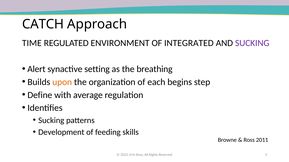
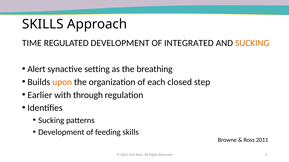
CATCH: CATCH -> SKILLS (43, 24)
REGULATED ENVIRONMENT: ENVIRONMENT -> DEVELOPMENT (120, 43)
SUCKING colour: purple -> orange (252, 43)
begins: begins -> closed (180, 82)
Define: Define -> Earlier (40, 95)
average: average -> through (88, 95)
